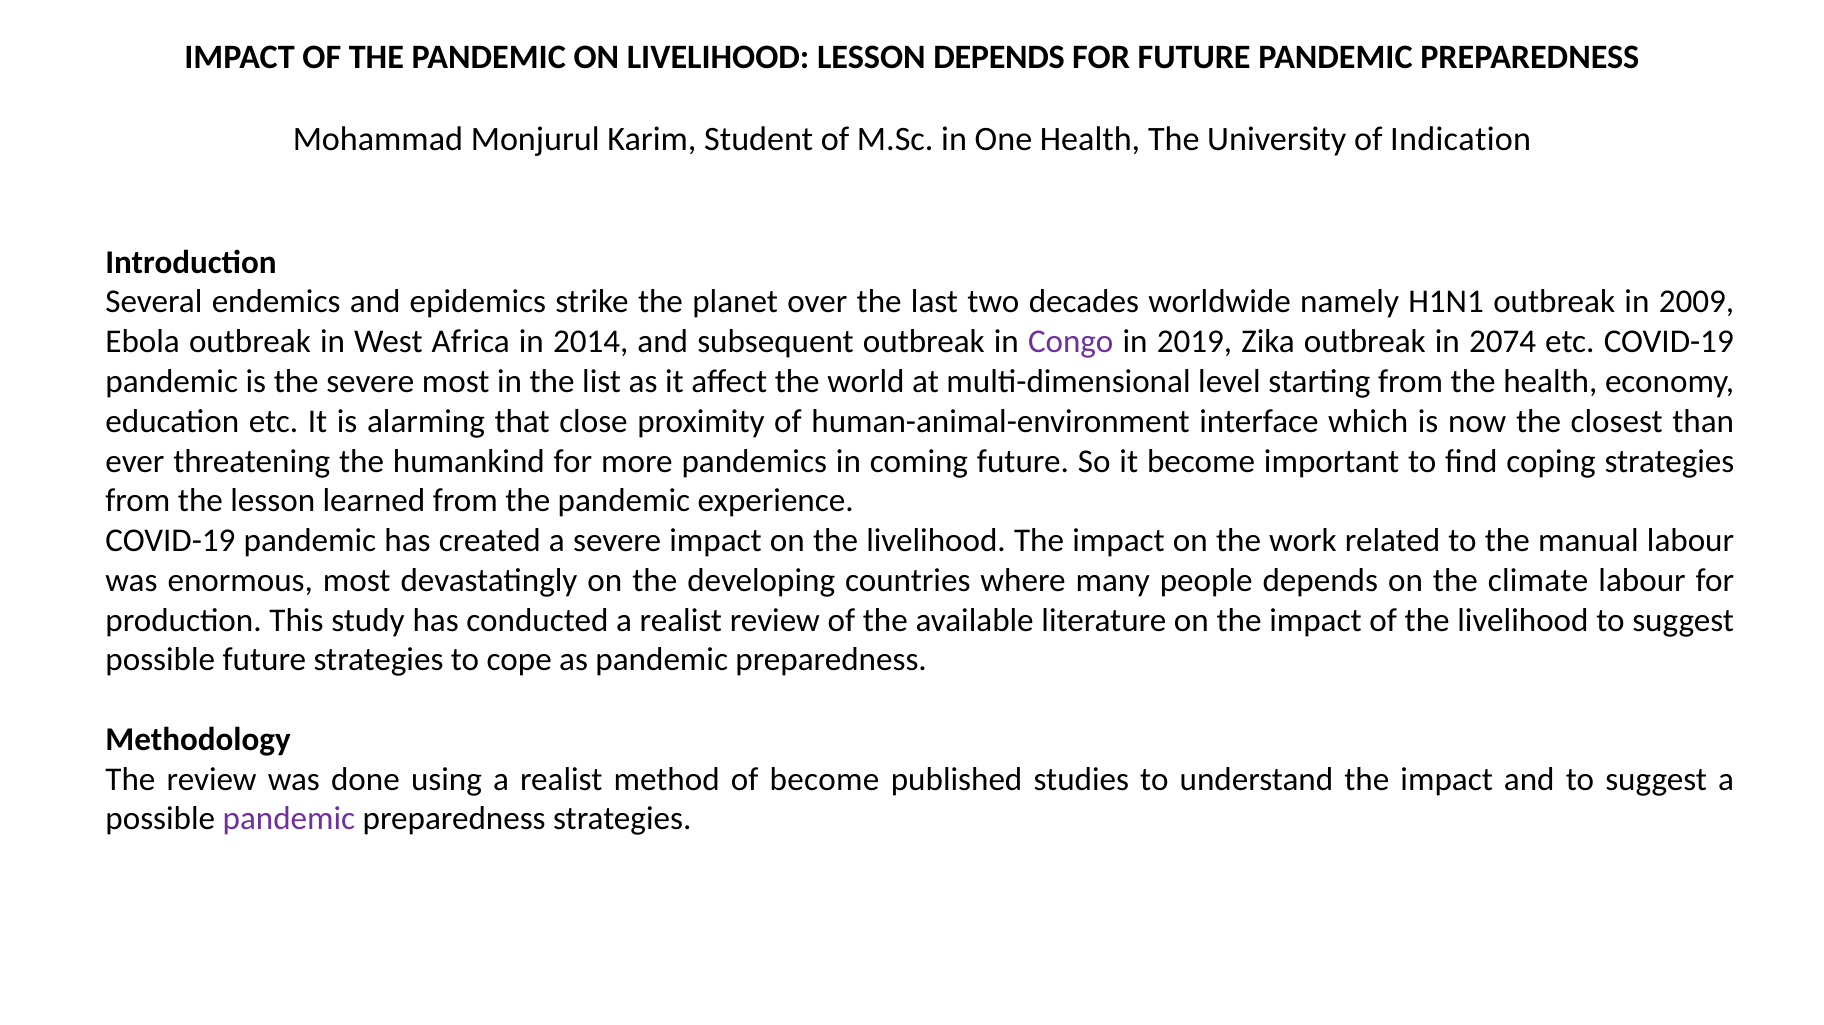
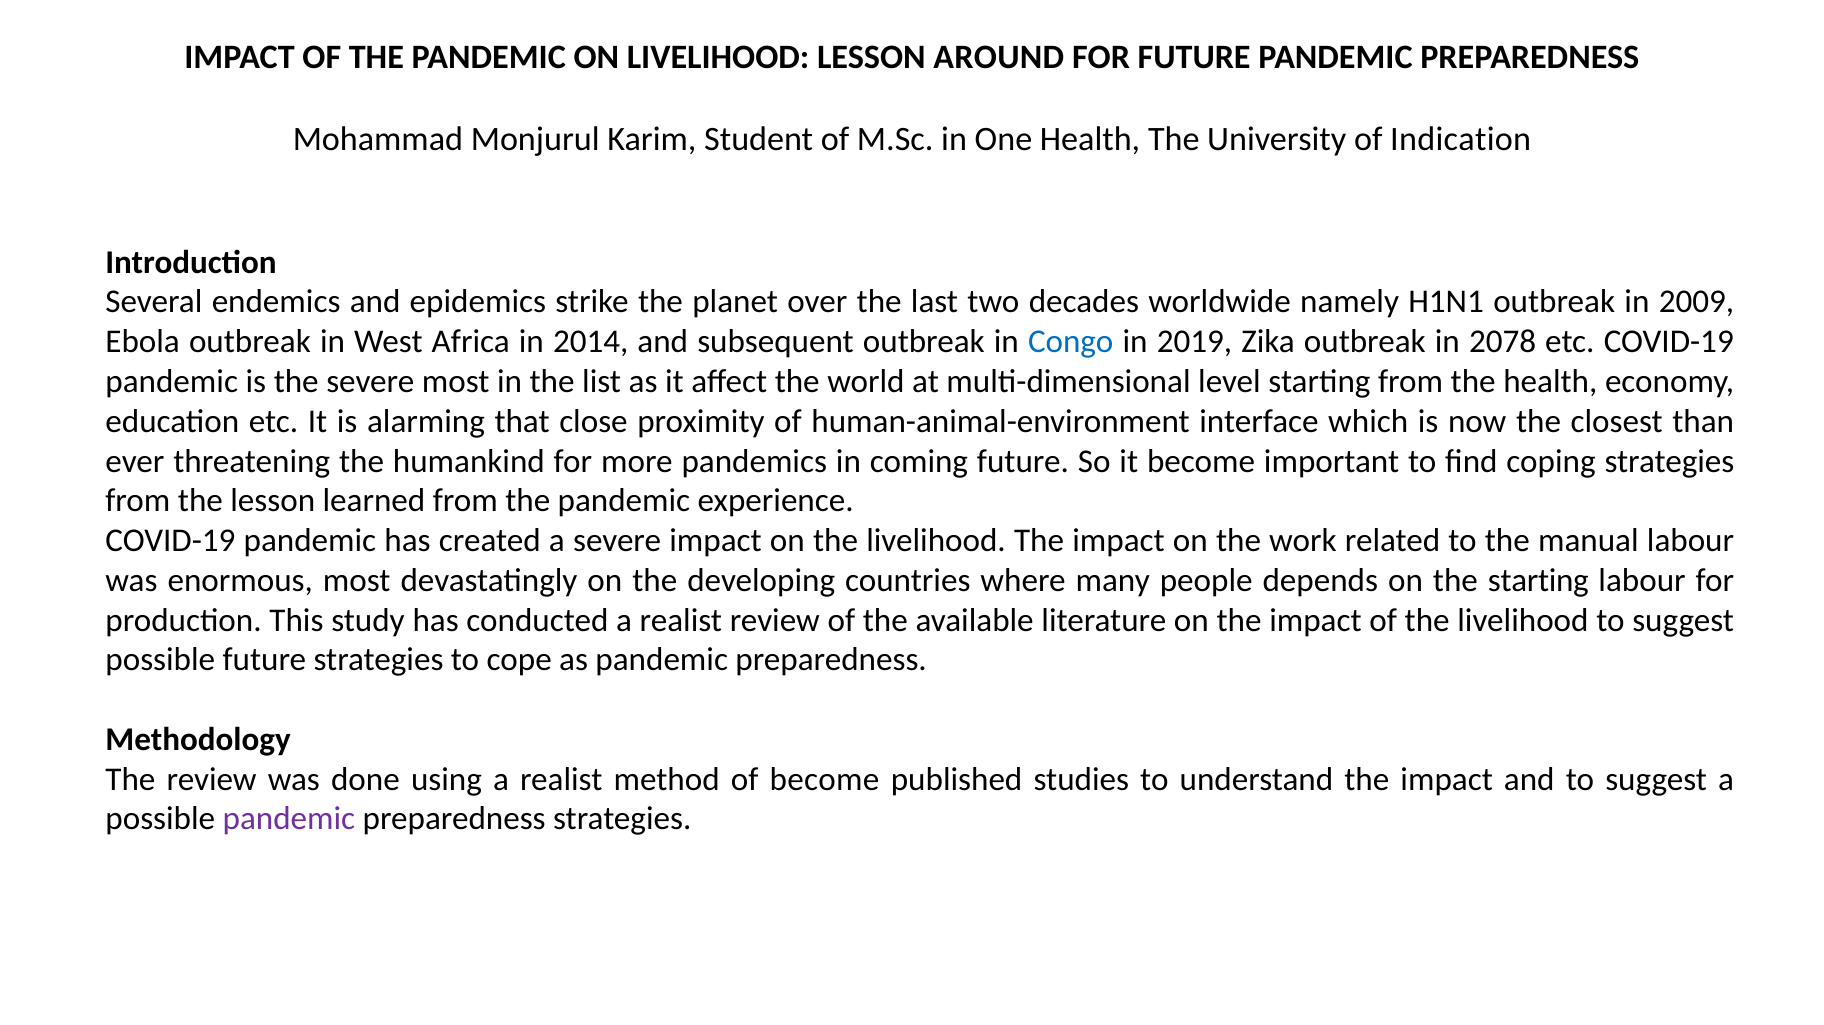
LESSON DEPENDS: DEPENDS -> AROUND (999, 58)
Congo colour: purple -> blue (1071, 342)
2074: 2074 -> 2078 (1503, 342)
the climate: climate -> starting (1538, 580)
